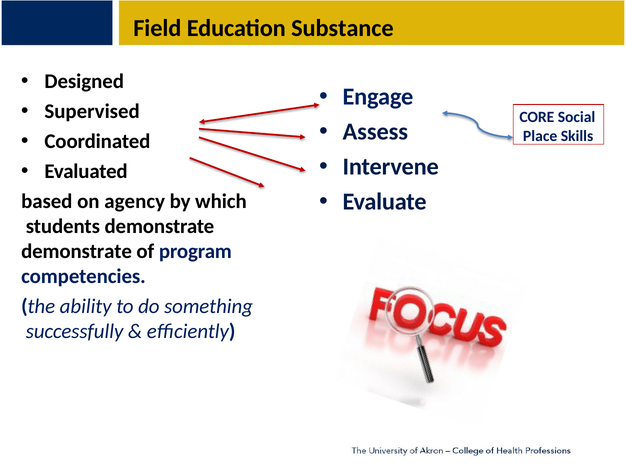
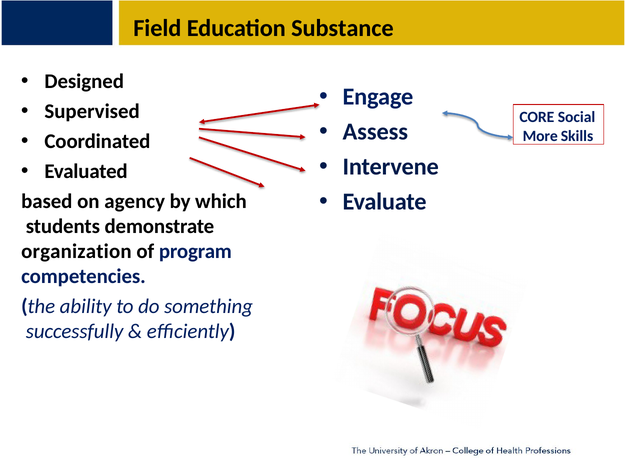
Place: Place -> More (540, 136)
demonstrate: demonstrate -> organization (76, 252)
